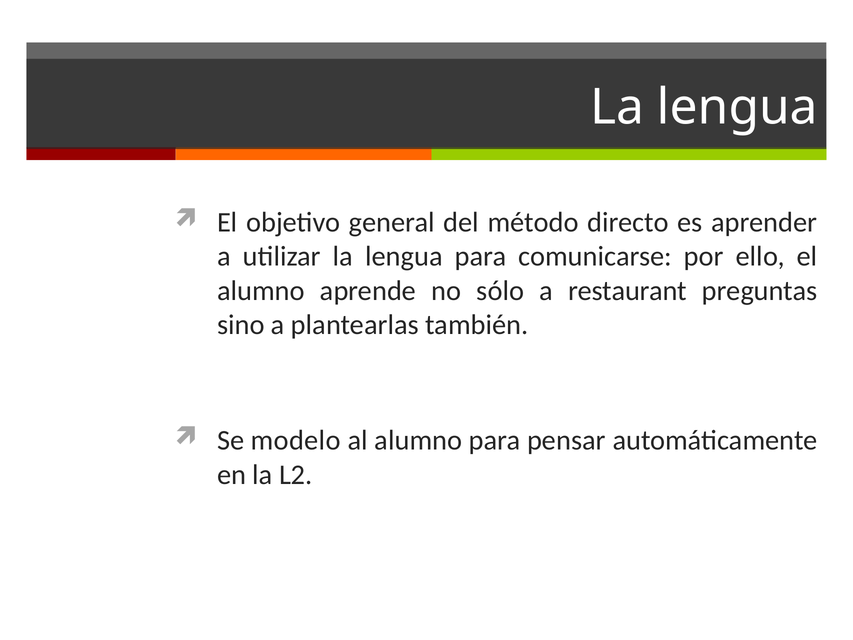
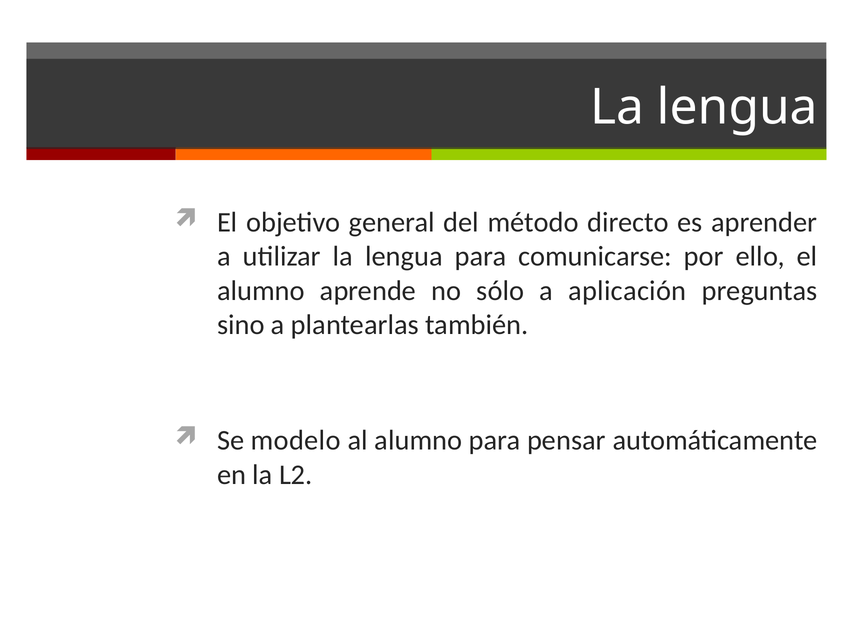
restaurant: restaurant -> aplicación (627, 291)
